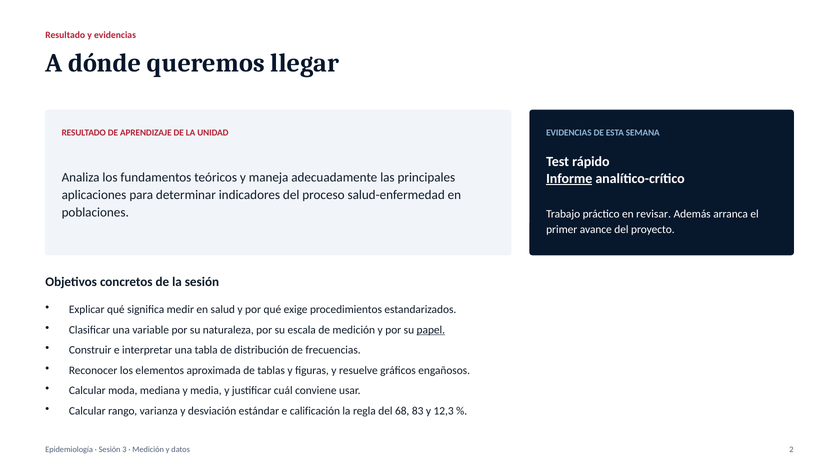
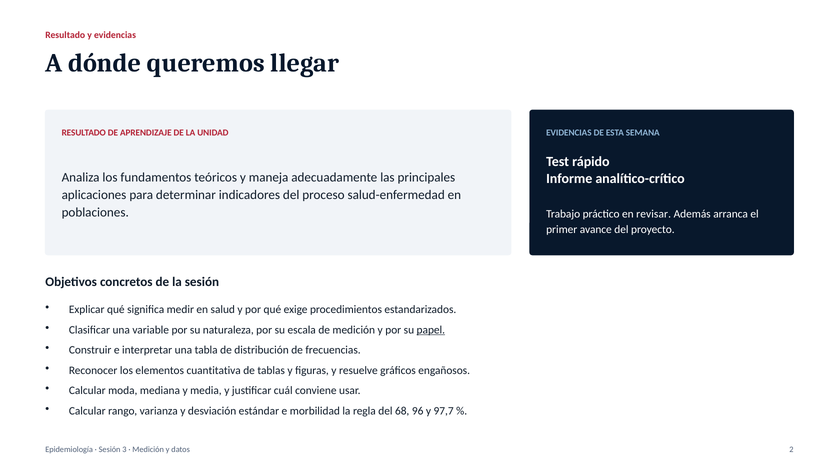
Informe underline: present -> none (569, 179)
aproximada: aproximada -> cuantitativa (214, 370)
calificación: calificación -> morbilidad (315, 411)
83: 83 -> 96 (418, 411)
12,3: 12,3 -> 97,7 (444, 411)
